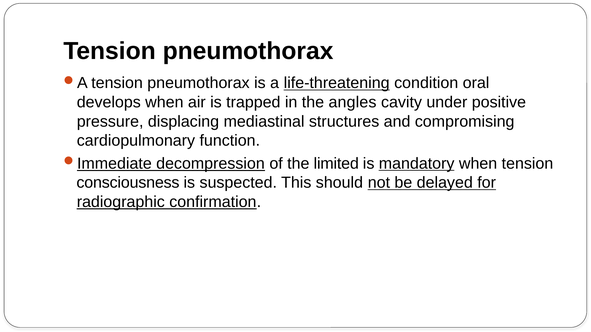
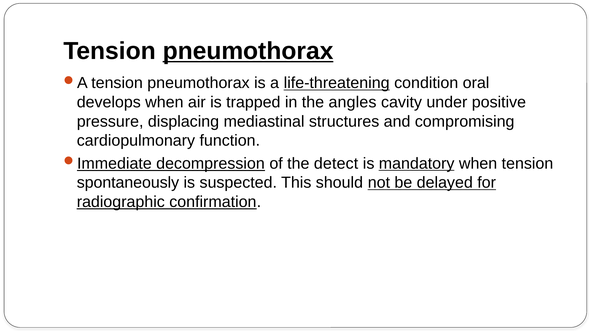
pneumothorax underline: none -> present (248, 51)
limited: limited -> detect (336, 164)
consciousness: consciousness -> spontaneously (128, 183)
